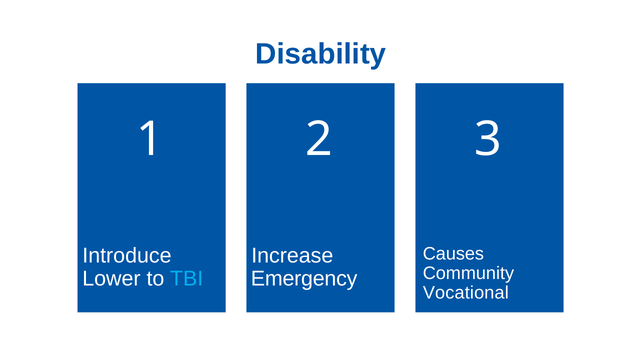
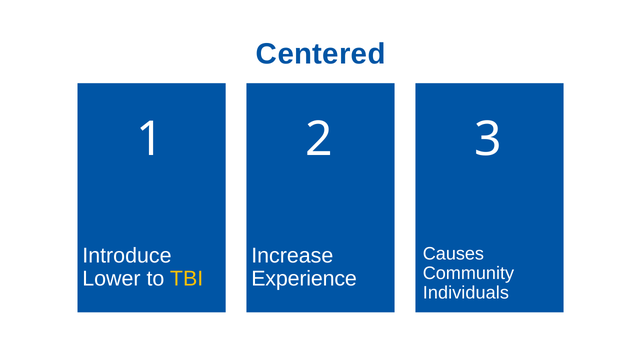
Disability: Disability -> Centered (321, 54)
TBI colour: light blue -> yellow (187, 279)
Emergency: Emergency -> Experience (304, 279)
Vocational: Vocational -> Individuals (466, 293)
